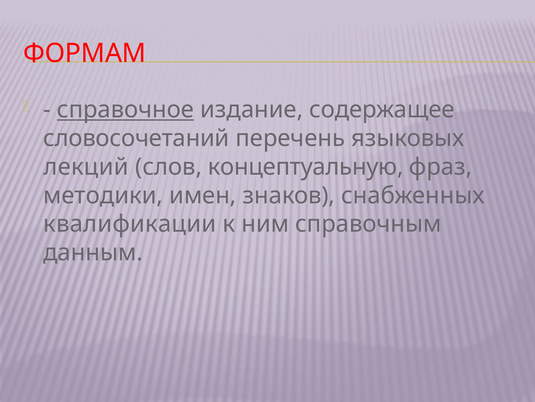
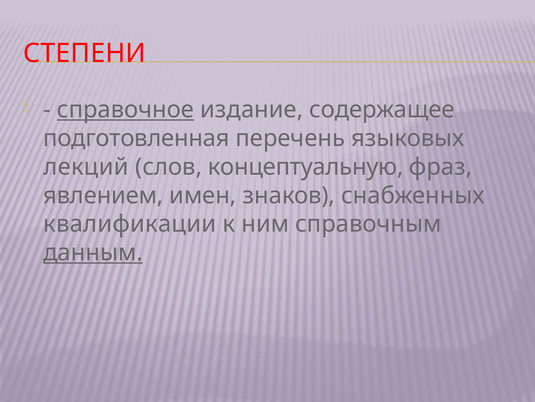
ФОРМАМ: ФОРМАМ -> СТЕПЕНИ (84, 53)
словосочетаний: словосочетаний -> подготовленная (136, 138)
методики: методики -> явлением (103, 195)
данным underline: none -> present (93, 252)
